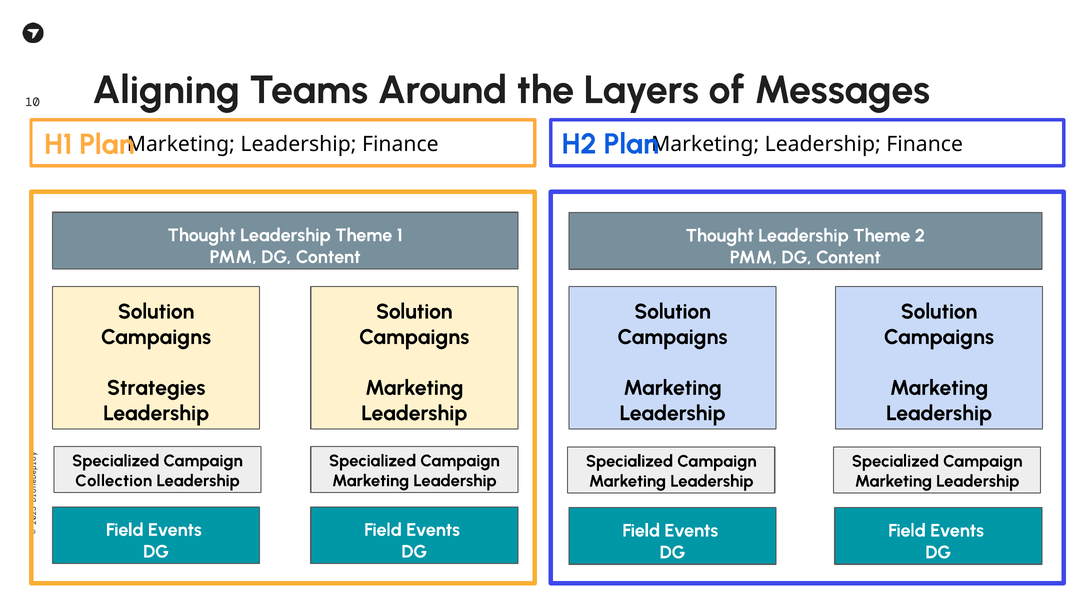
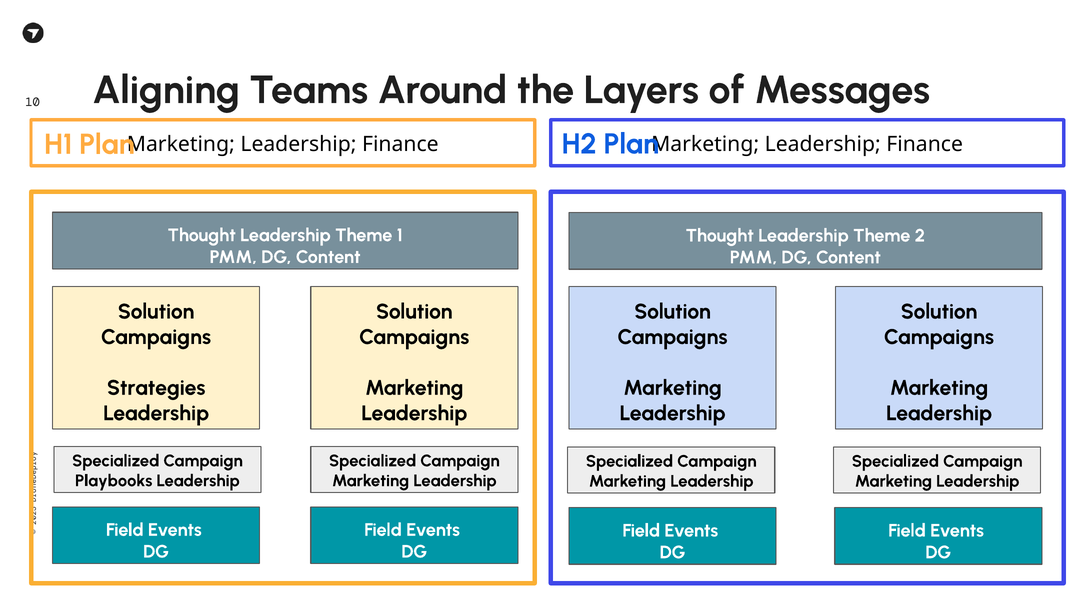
Collection: Collection -> Playbooks (114, 481)
